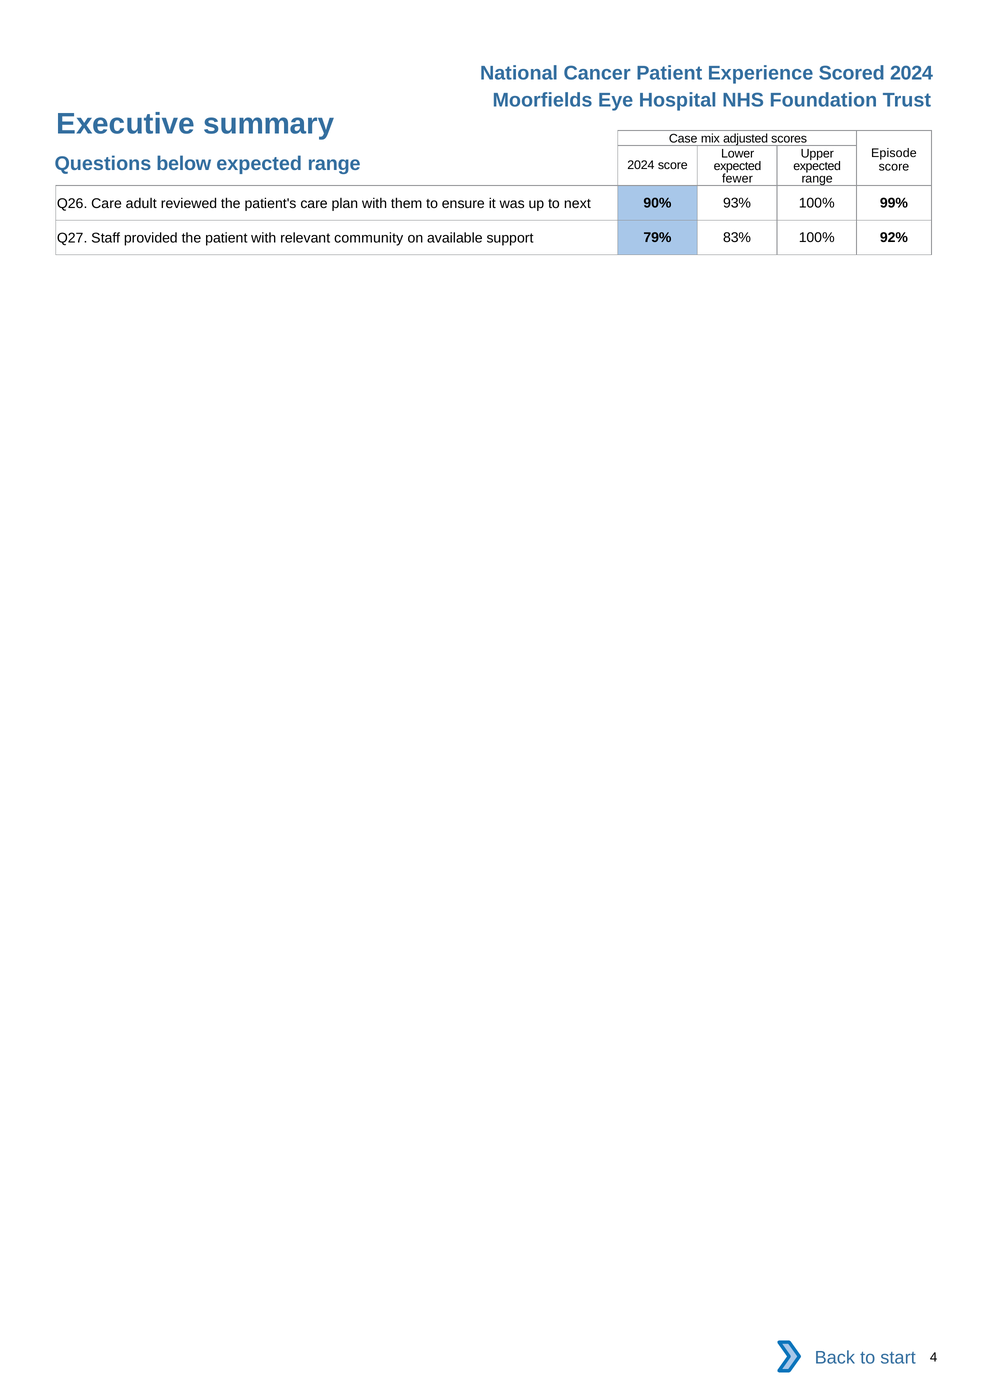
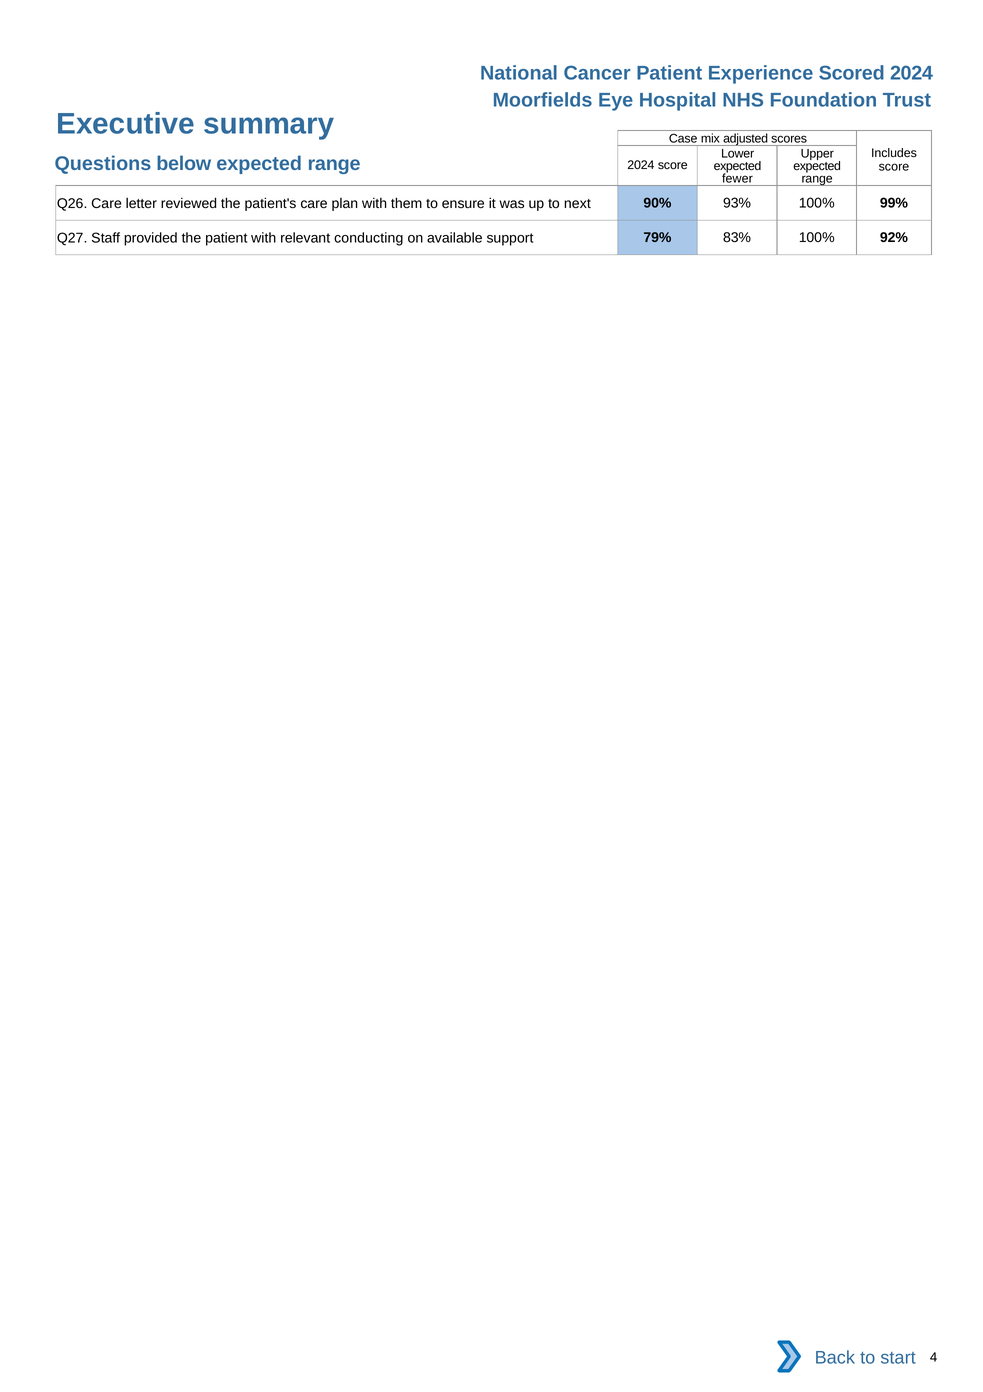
Episode: Episode -> Includes (894, 153)
adult: adult -> letter (141, 203)
community: community -> conducting (369, 238)
